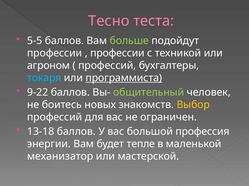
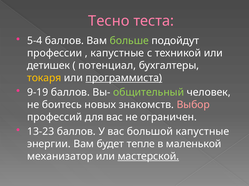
5-5: 5-5 -> 5-4 (35, 41)
профессии: профессии -> капустные (117, 53)
агроном: агроном -> детишек (48, 66)
профессий: профессий -> потенциал (107, 66)
токаря colour: light blue -> yellow (44, 78)
9-22: 9-22 -> 9-19 (38, 93)
Выбор colour: yellow -> pink (193, 105)
13-18: 13-18 -> 13-23 (41, 132)
большой профессия: профессия -> капустные (202, 132)
мастерской underline: none -> present (148, 157)
